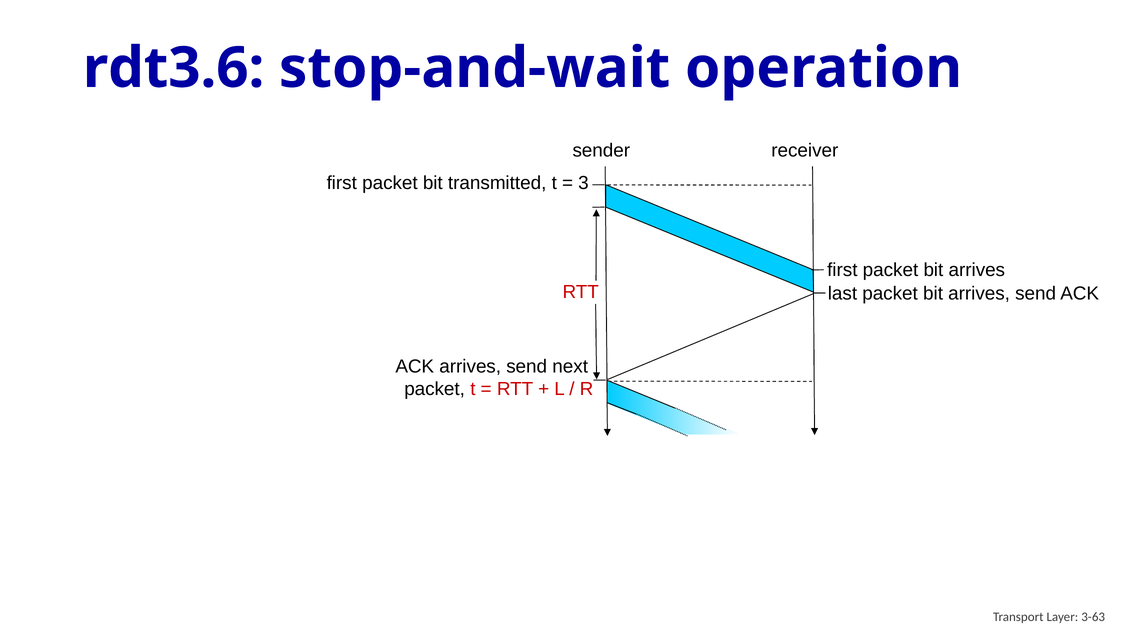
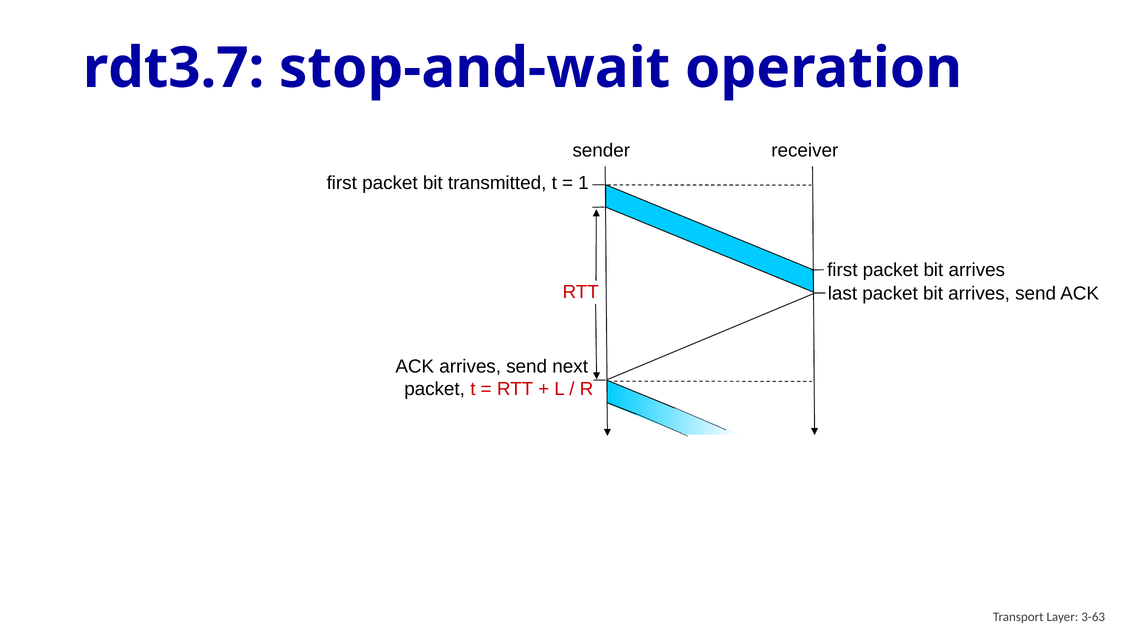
rdt3.6: rdt3.6 -> rdt3.7 (174, 68)
3: 3 -> 1 (584, 183)
